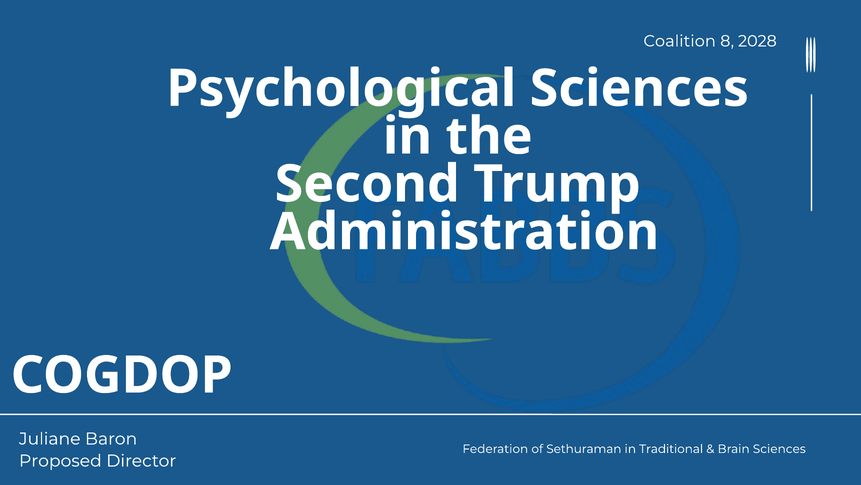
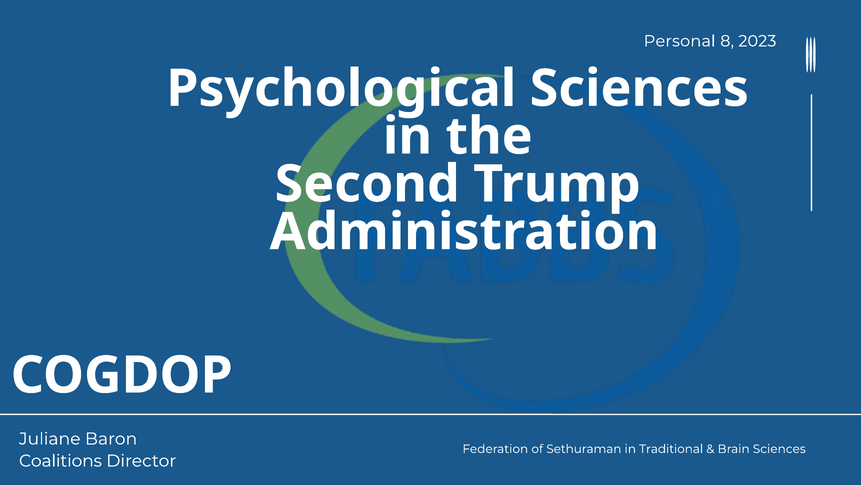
Coalition: Coalition -> Personal (680, 41)
2028: 2028 -> 2023 (757, 41)
Proposed: Proposed -> Coalitions (60, 460)
